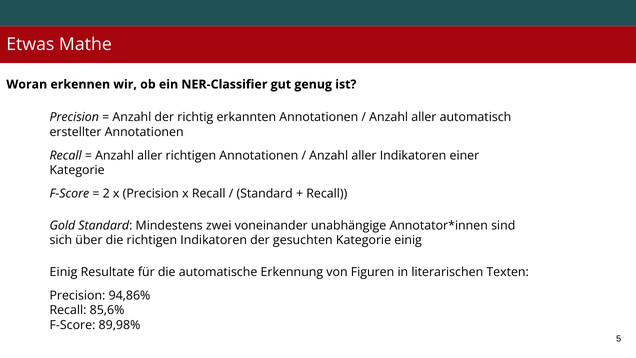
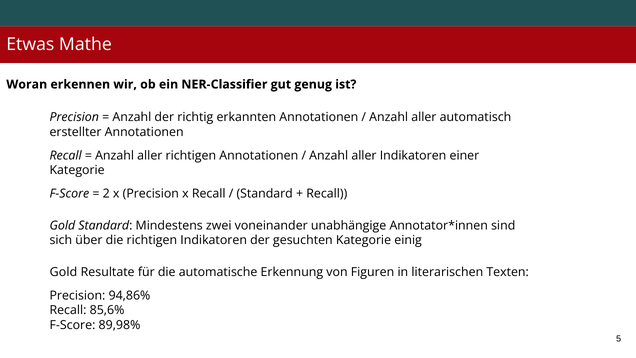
Einig: Einig -> Gold (63, 272)
